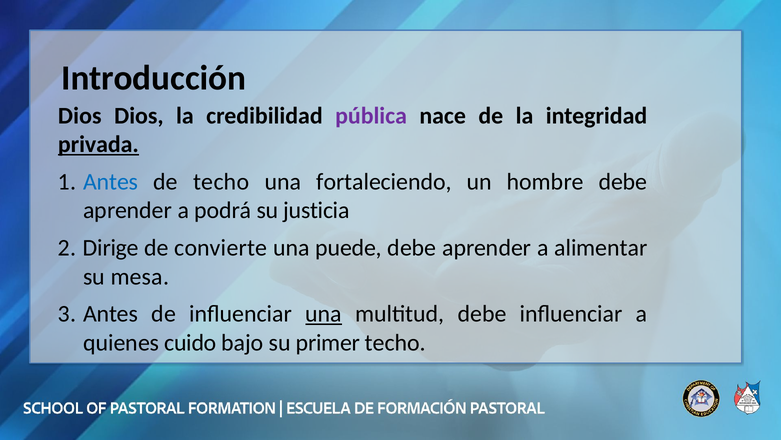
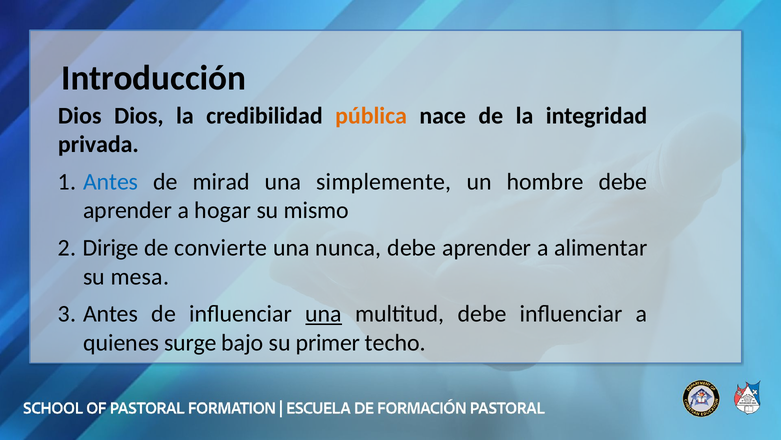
pública colour: purple -> orange (371, 116)
privada underline: present -> none (98, 144)
de techo: techo -> mirad (221, 182)
fortaleciendo: fortaleciendo -> simplemente (384, 182)
podrá: podrá -> hogar (223, 210)
justicia: justicia -> mismo (316, 210)
puede: puede -> nunca (348, 248)
cuido: cuido -> surge (190, 342)
